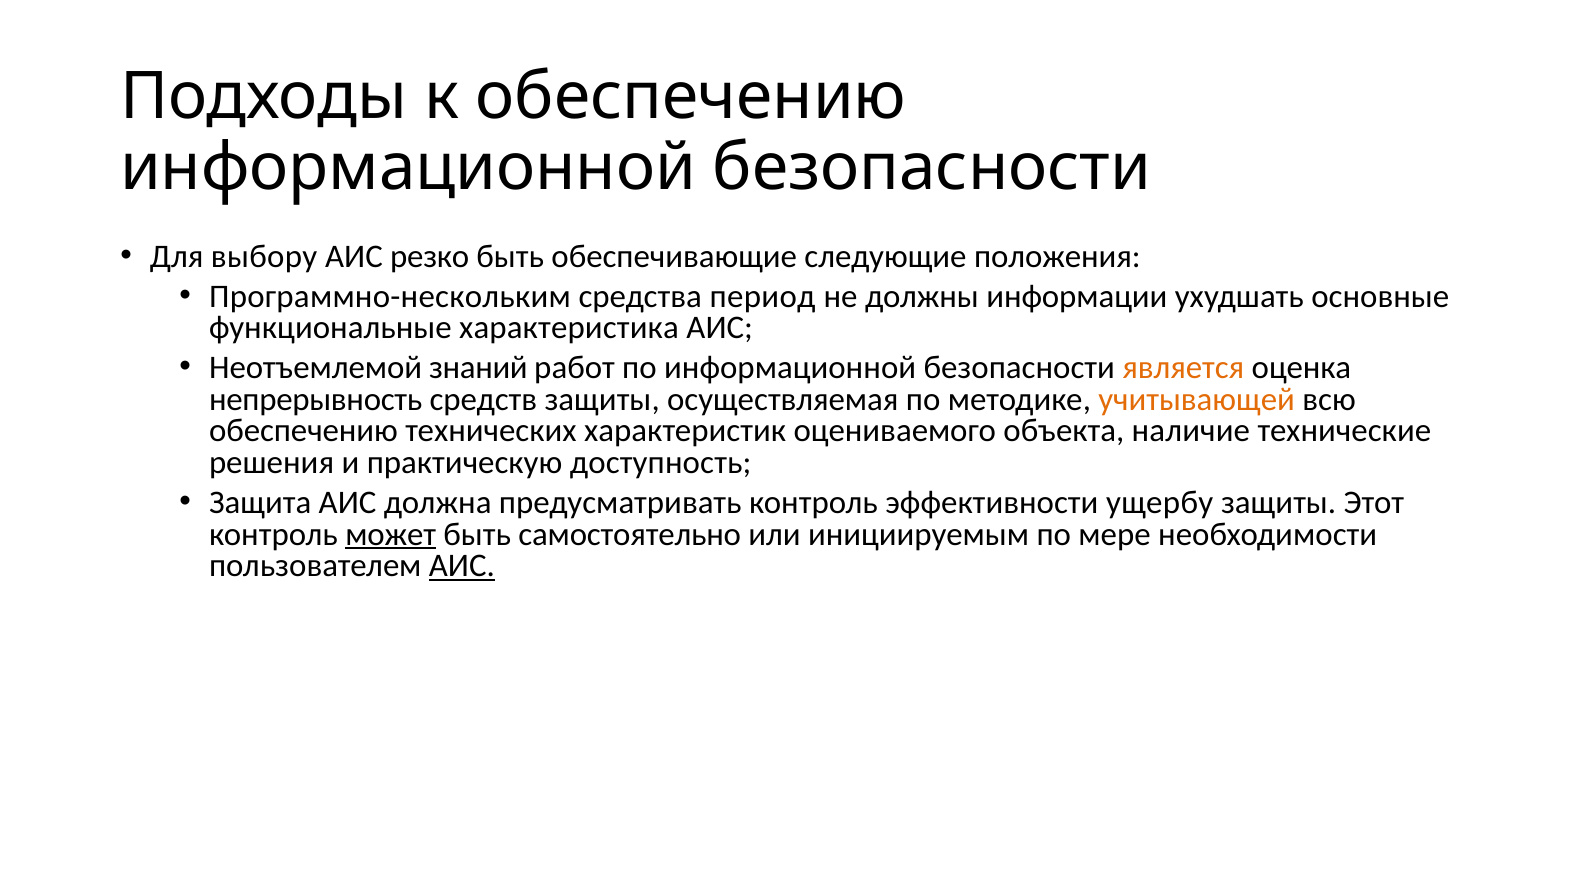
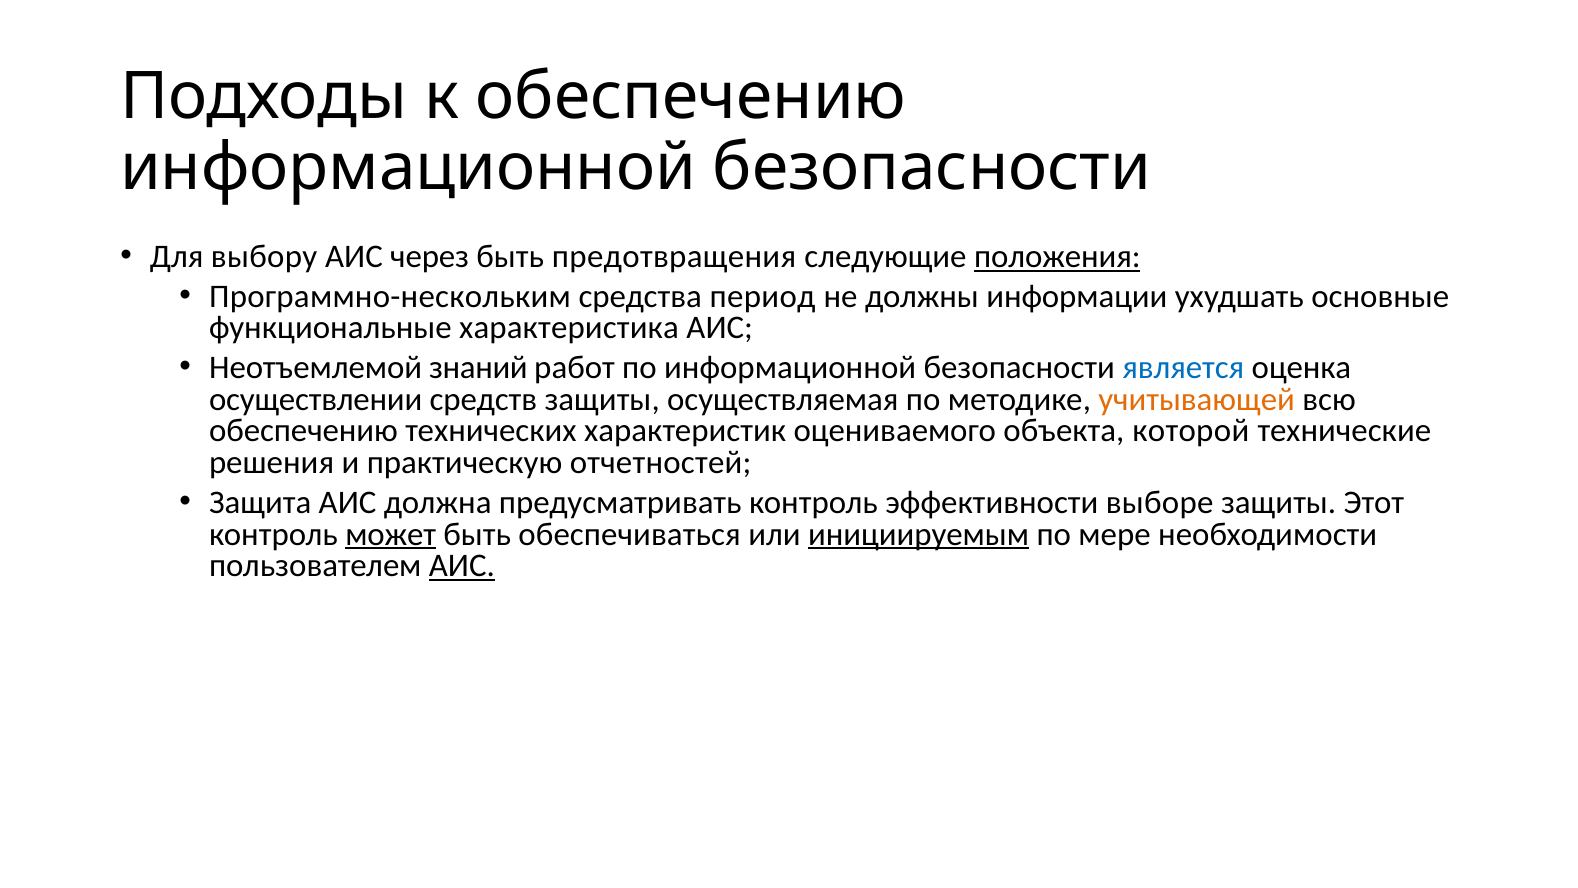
резко: резко -> через (430, 257)
обеспечивающие: обеспечивающие -> предотвращения (674, 257)
положения underline: none -> present (1057, 257)
является colour: orange -> blue (1183, 368)
непрерывность: непрерывность -> осуществлении (316, 399)
наличие: наличие -> которой (1191, 431)
доступность: доступность -> отчетностей (661, 463)
ущербу: ущербу -> выборе (1160, 502)
самостоятельно: самостоятельно -> обеспечиваться (630, 534)
инициируемым underline: none -> present (919, 534)
